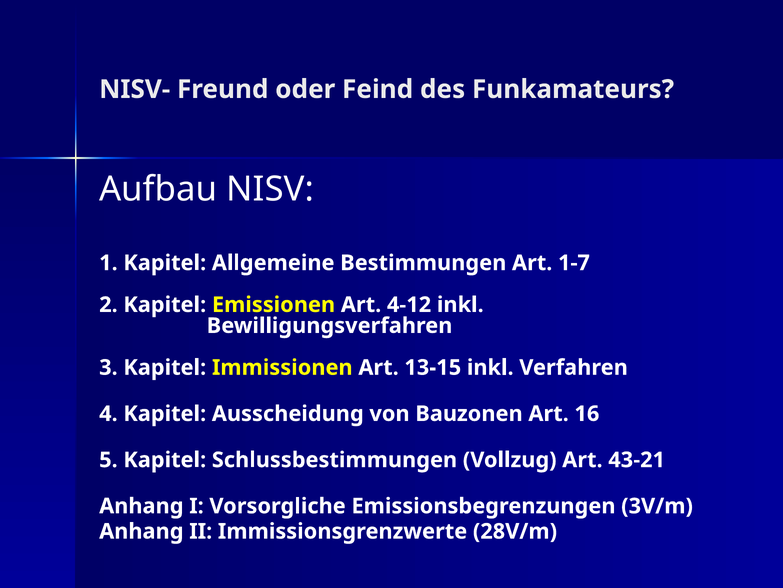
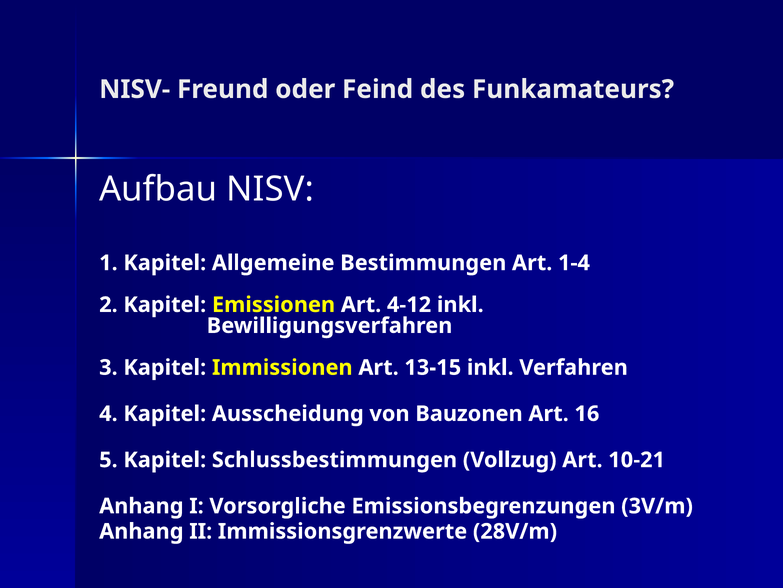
1-7: 1-7 -> 1-4 (574, 263)
43-21: 43-21 -> 10-21 (637, 459)
